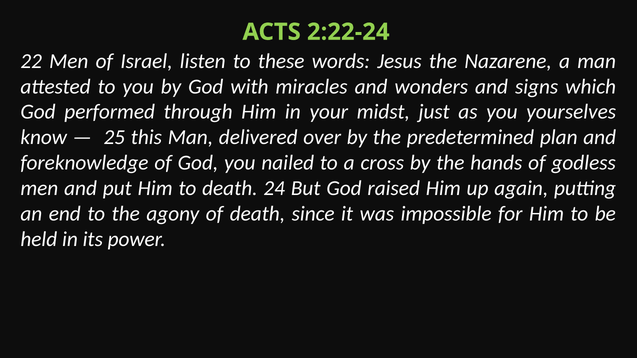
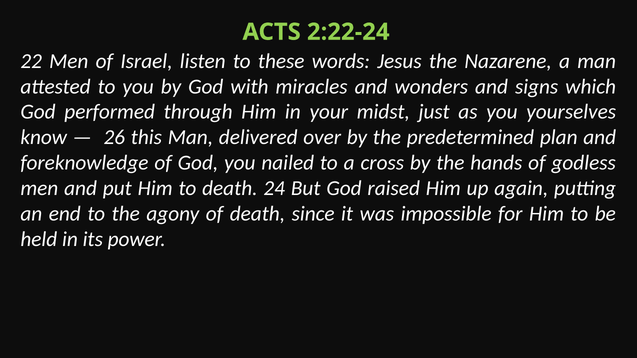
25: 25 -> 26 (114, 138)
